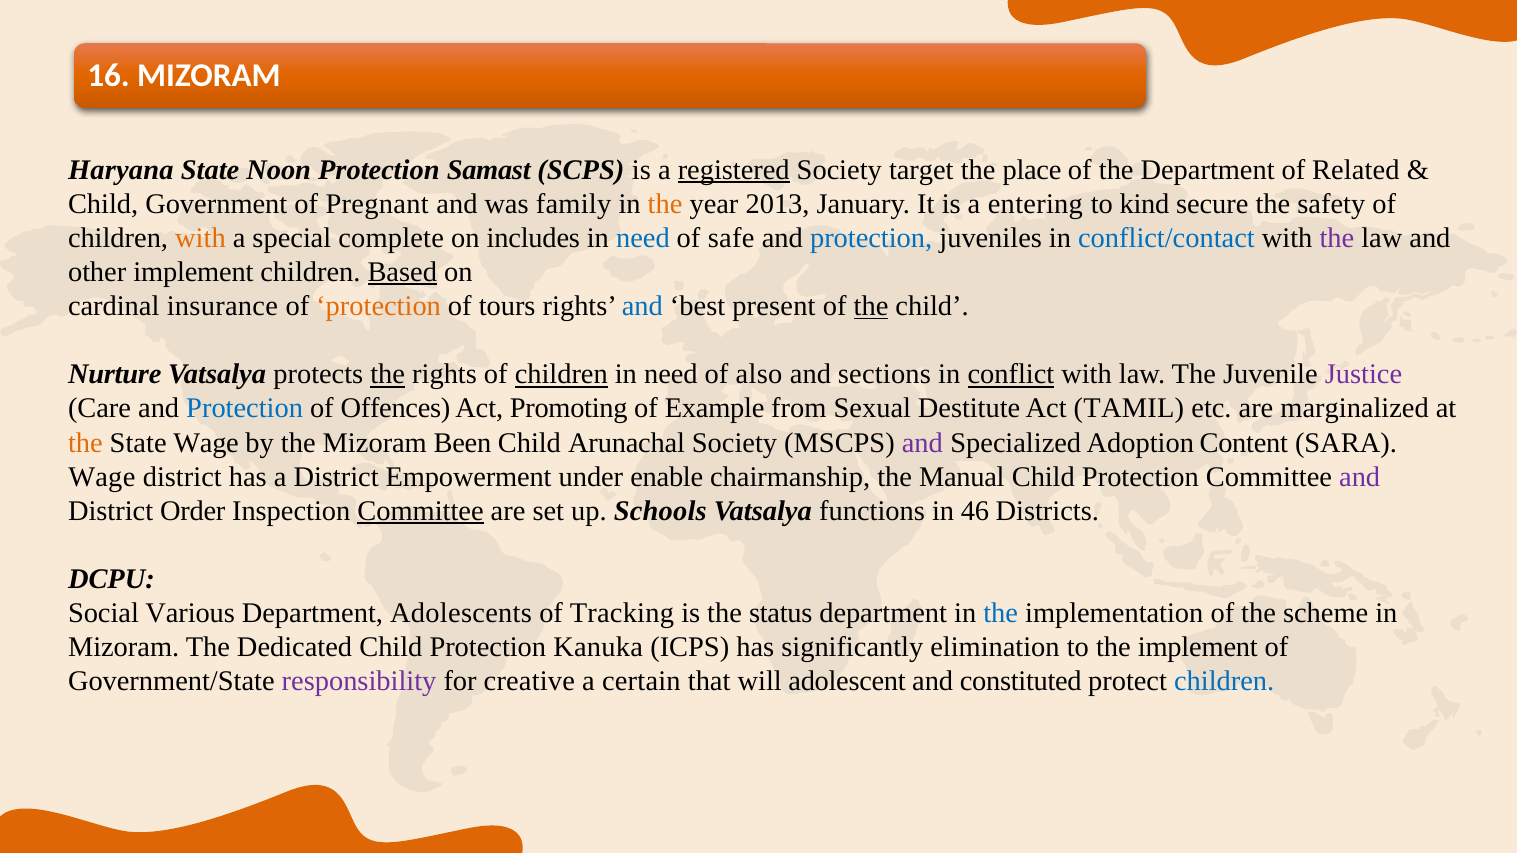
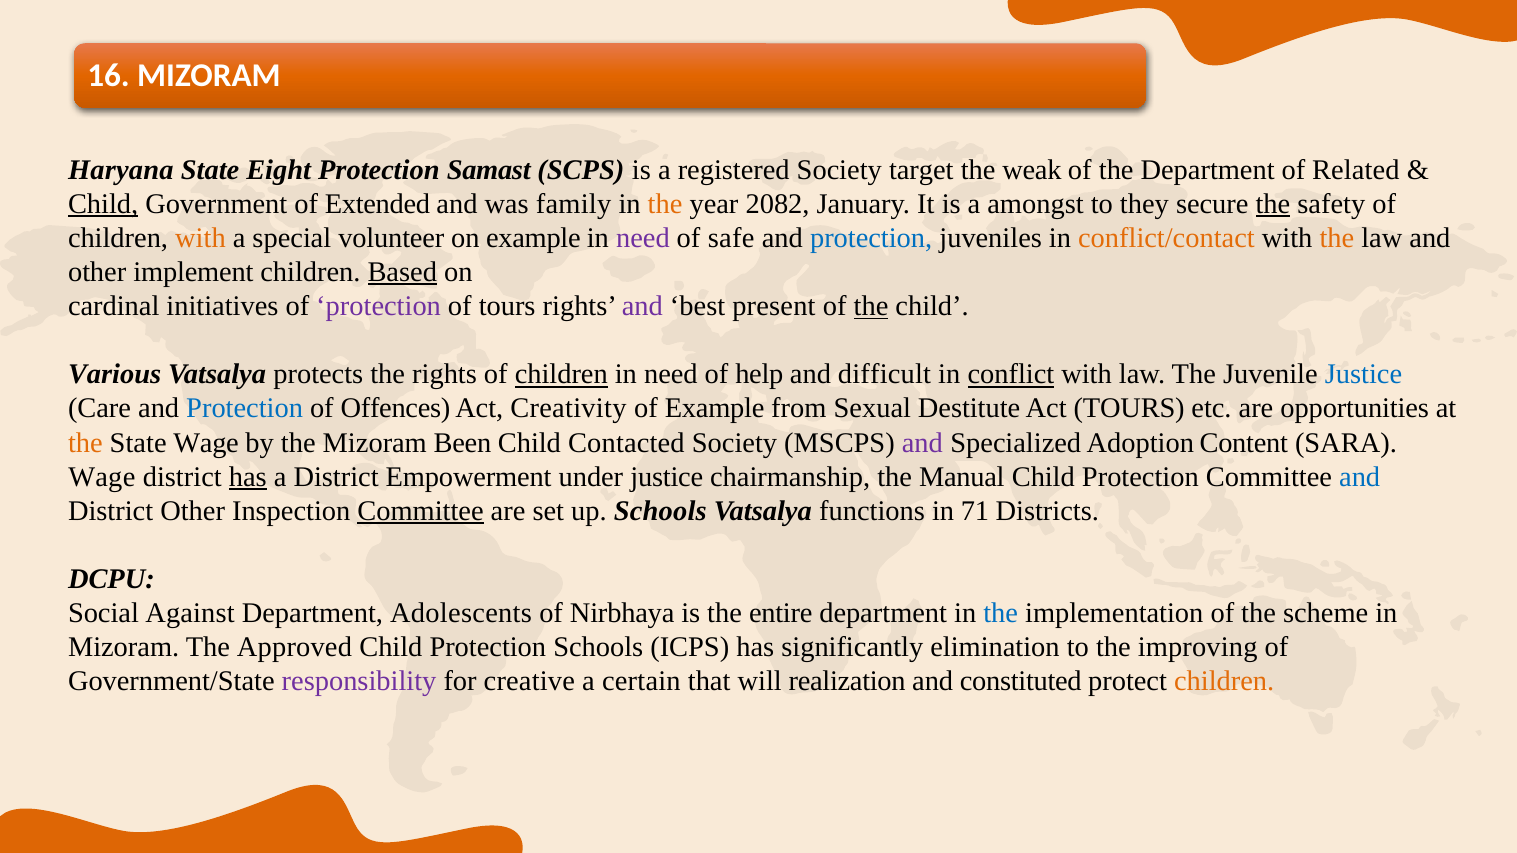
Noon: Noon -> Eight (279, 170)
registered underline: present -> none (734, 170)
place: place -> weak (1032, 170)
Child underline: none -> present (103, 204)
Pregnant: Pregnant -> Extended (377, 204)
2013: 2013 -> 2082 (778, 204)
entering: entering -> amongst (1036, 204)
kind: kind -> they (1144, 204)
the underline: none -> present (1273, 204)
complete: complete -> volunteer (391, 238)
on includes: includes -> example (533, 238)
need colour: blue -> purple (643, 238)
conflict/contact colour: blue -> orange (1166, 238)
the colour: purple -> orange (1337, 238)
insurance: insurance -> initiatives (222, 306)
protection colour: orange -> purple (379, 306)
and colour: blue -> purple (642, 306)
Nurture: Nurture -> Various (115, 375)
the underline: present -> none (388, 375)
also: also -> help (759, 375)
sections: sections -> difficult (884, 375)
Justice colour: purple -> blue (1363, 375)
Promoting: Promoting -> Creativity (568, 409)
Act TAMIL: TAMIL -> TOURS (1129, 409)
marginalized: marginalized -> opportunities (1355, 409)
Arunachal: Arunachal -> Contacted (626, 443)
has underline: none -> present (248, 477)
under enable: enable -> justice (667, 477)
and colour: purple -> blue (1360, 477)
District Order: Order -> Other (193, 511)
46: 46 -> 71 (975, 511)
Various: Various -> Against (190, 614)
Tracking: Tracking -> Nirbhaya (622, 614)
status: status -> entire (781, 614)
Dedicated: Dedicated -> Approved (294, 648)
Protection Kanuka: Kanuka -> Schools (598, 648)
the implement: implement -> improving (1198, 648)
adolescent: adolescent -> realization (847, 682)
children colour: blue -> orange (1224, 682)
